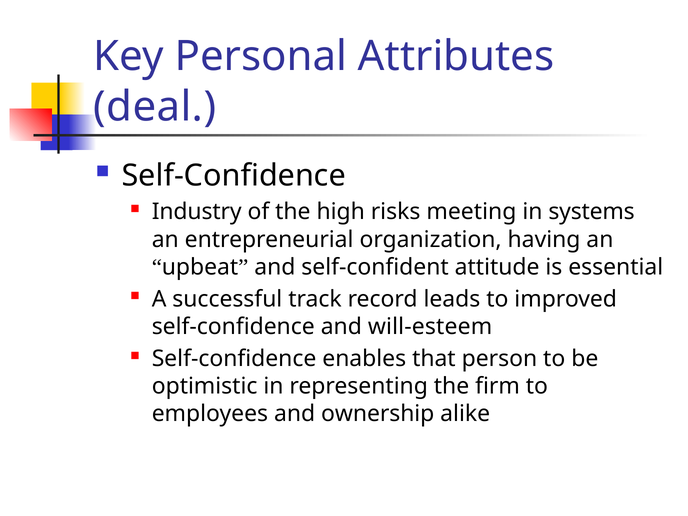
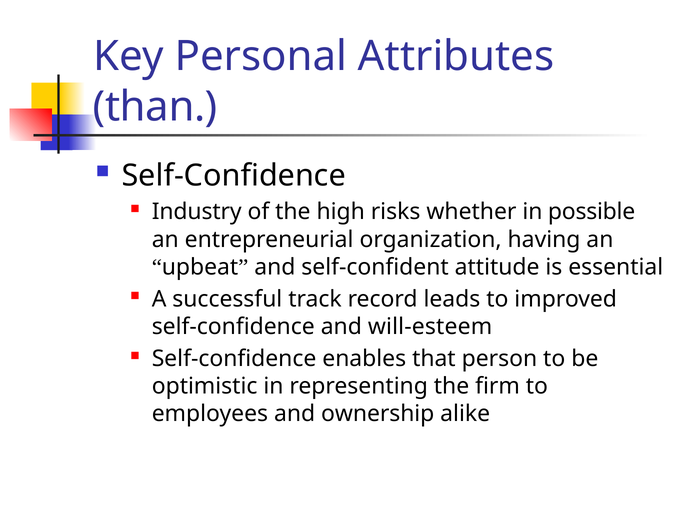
deal: deal -> than (155, 107)
meeting: meeting -> whether (471, 212)
systems: systems -> possible (592, 212)
